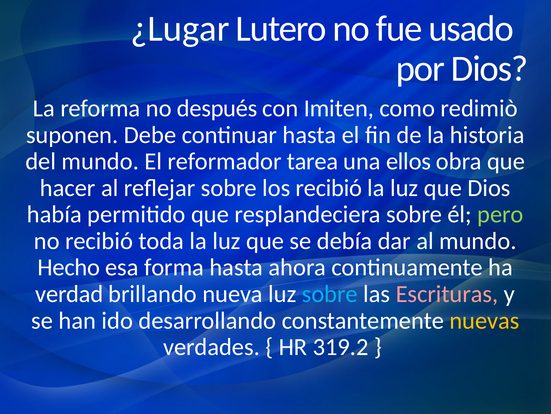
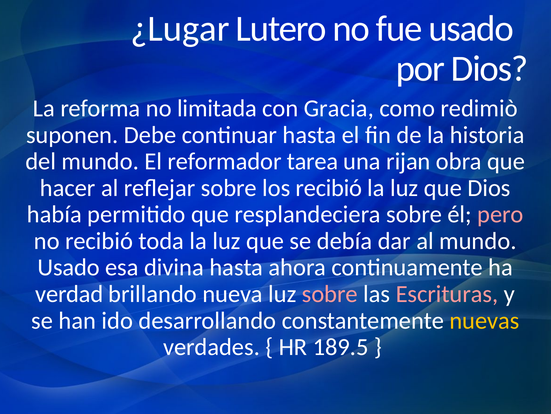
después: después -> limitada (217, 108)
Imiten: Imiten -> Gracia (339, 108)
ellos: ellos -> rijan (408, 161)
pero colour: light green -> pink (500, 214)
Hecho: Hecho -> Usado (69, 267)
forma: forma -> divina (174, 267)
sobre colour: light blue -> pink (330, 294)
319.2: 319.2 -> 189.5 (341, 346)
